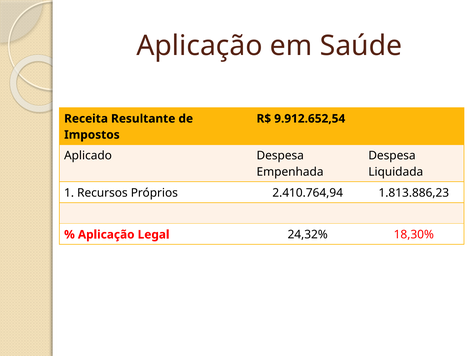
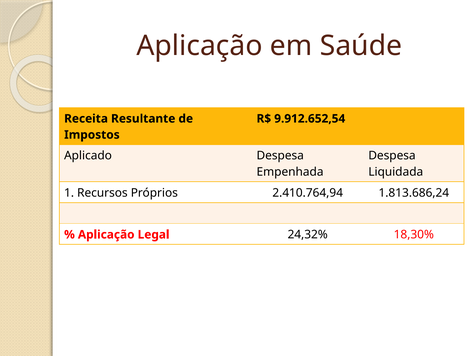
1.813.886,23: 1.813.886,23 -> 1.813.686,24 (414, 193)
